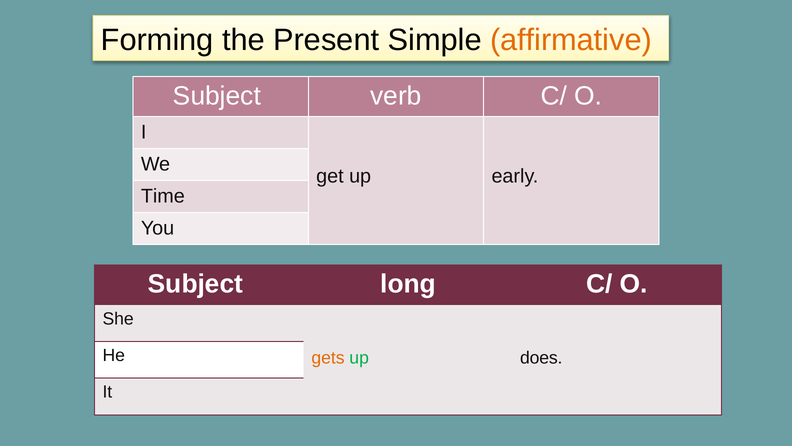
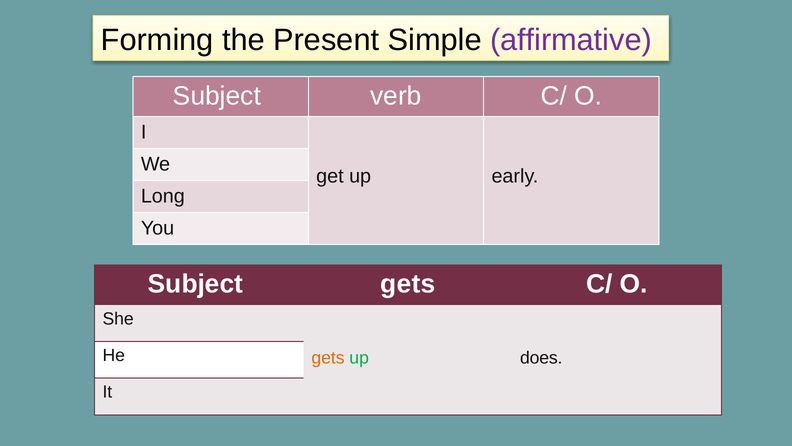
affirmative colour: orange -> purple (571, 40)
Time: Time -> Long (163, 196)
Subject long: long -> gets (408, 284)
